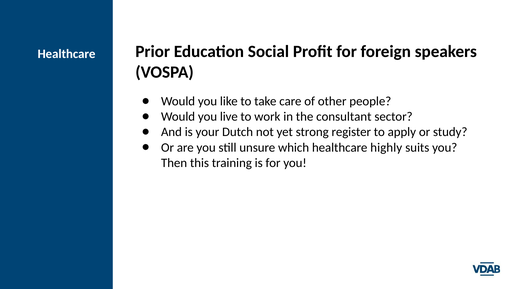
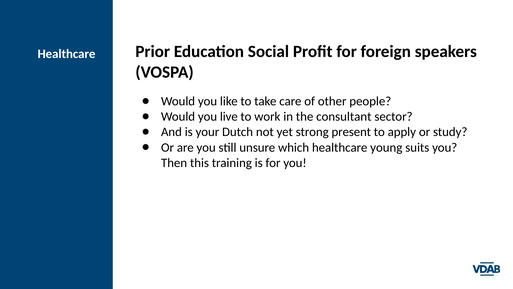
register: register -> present (351, 132)
highly: highly -> young (386, 147)
